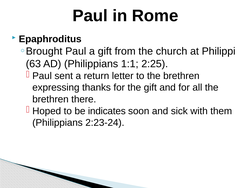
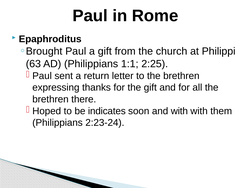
and sick: sick -> with (179, 111)
